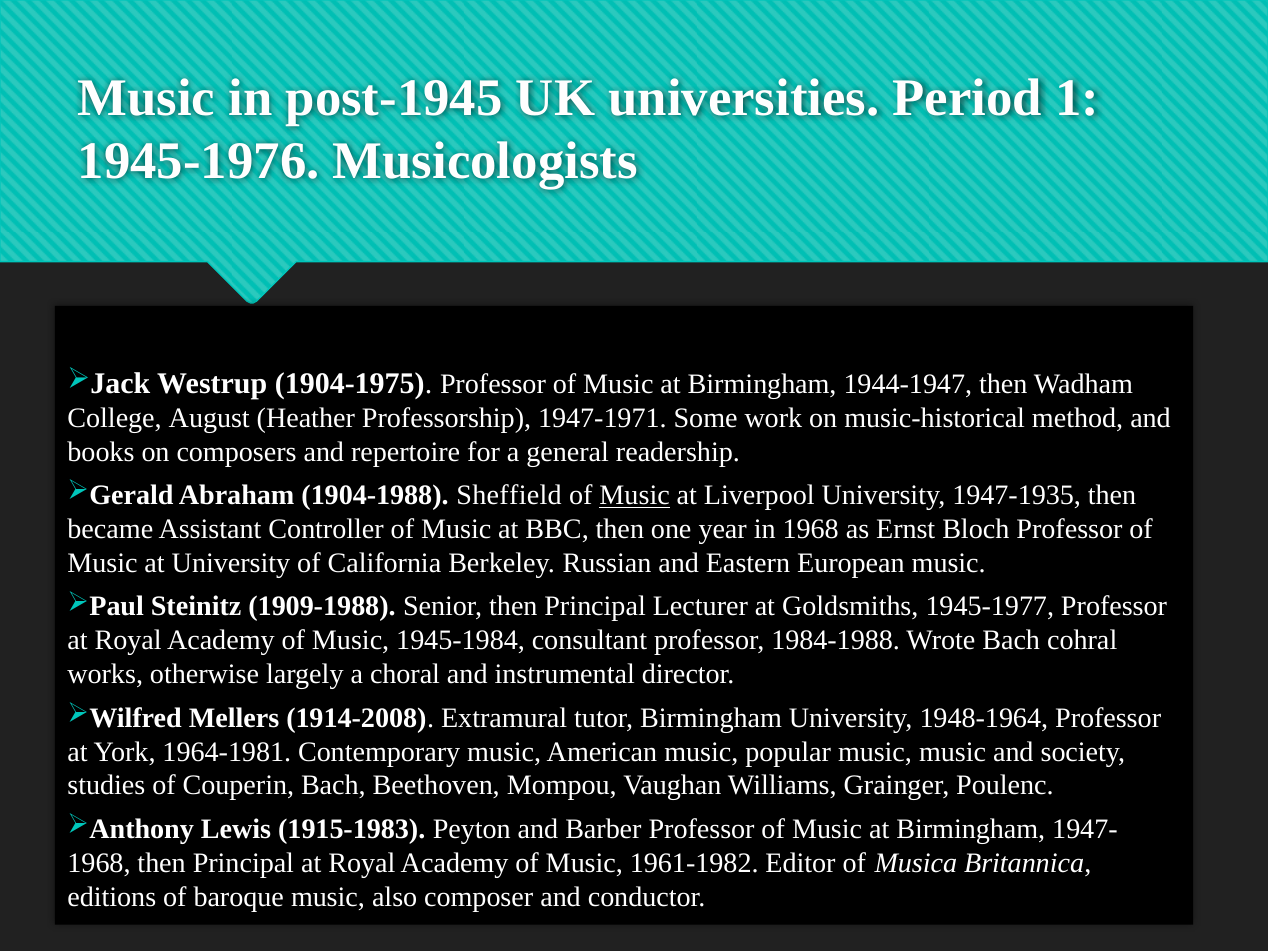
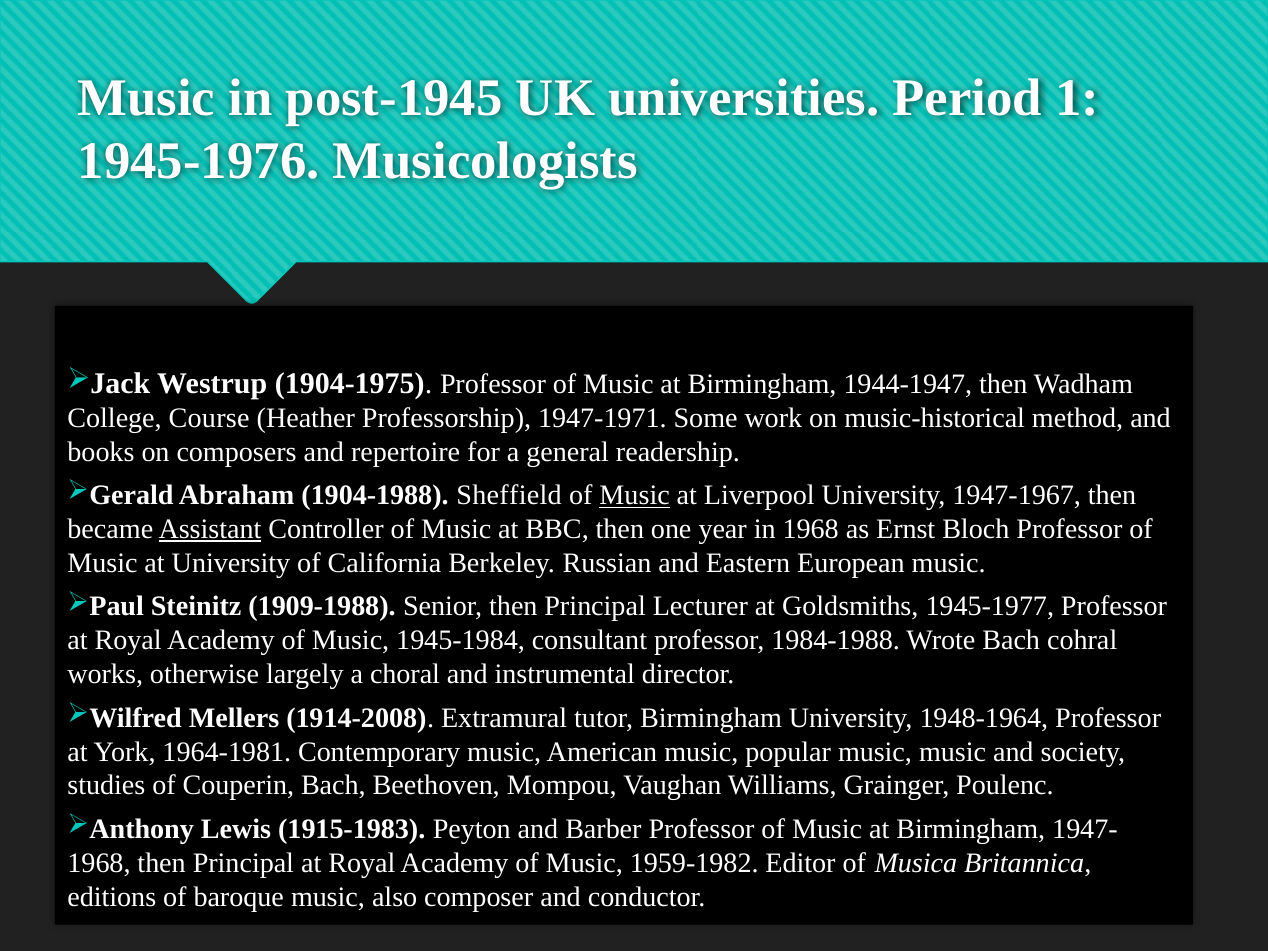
August: August -> Course (209, 418)
1947-1935: 1947-1935 -> 1947-1967 (1017, 495)
Assistant underline: none -> present (210, 529)
1961-1982: 1961-1982 -> 1959-1982 (694, 863)
